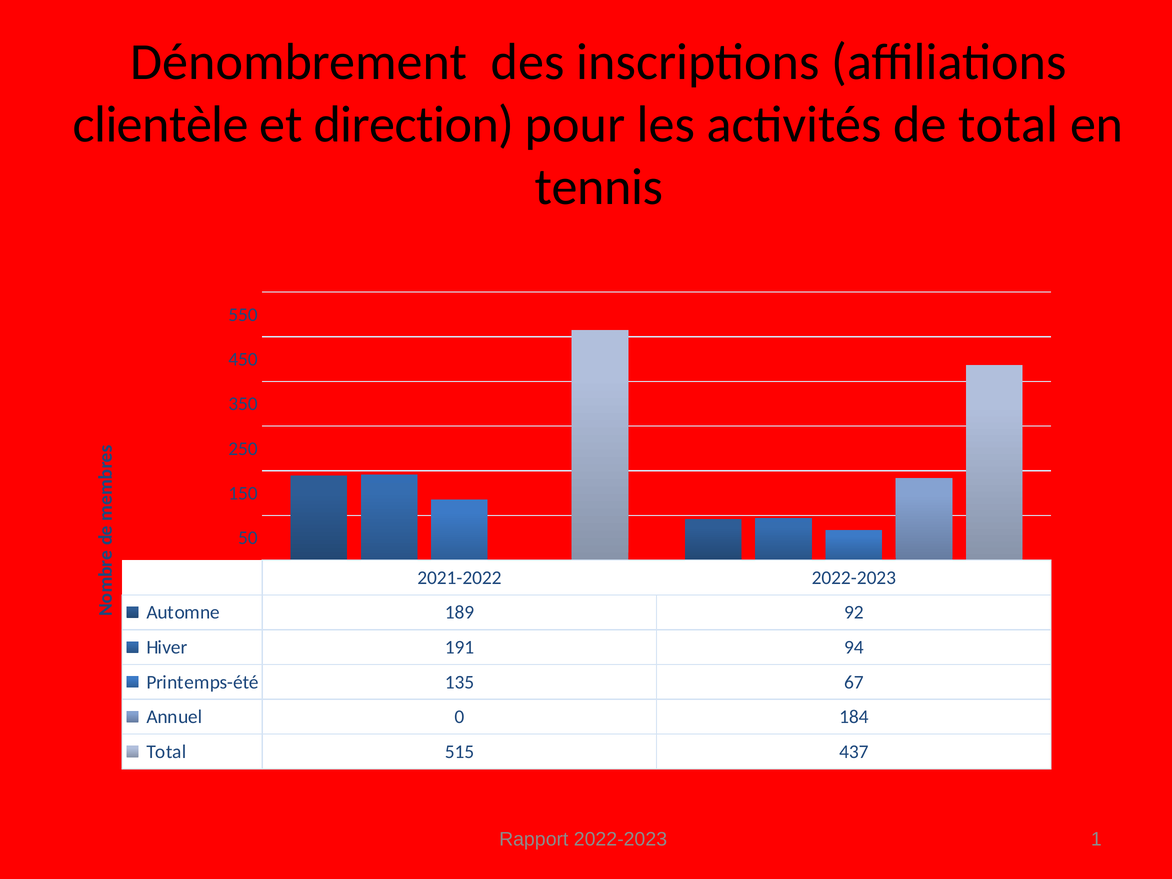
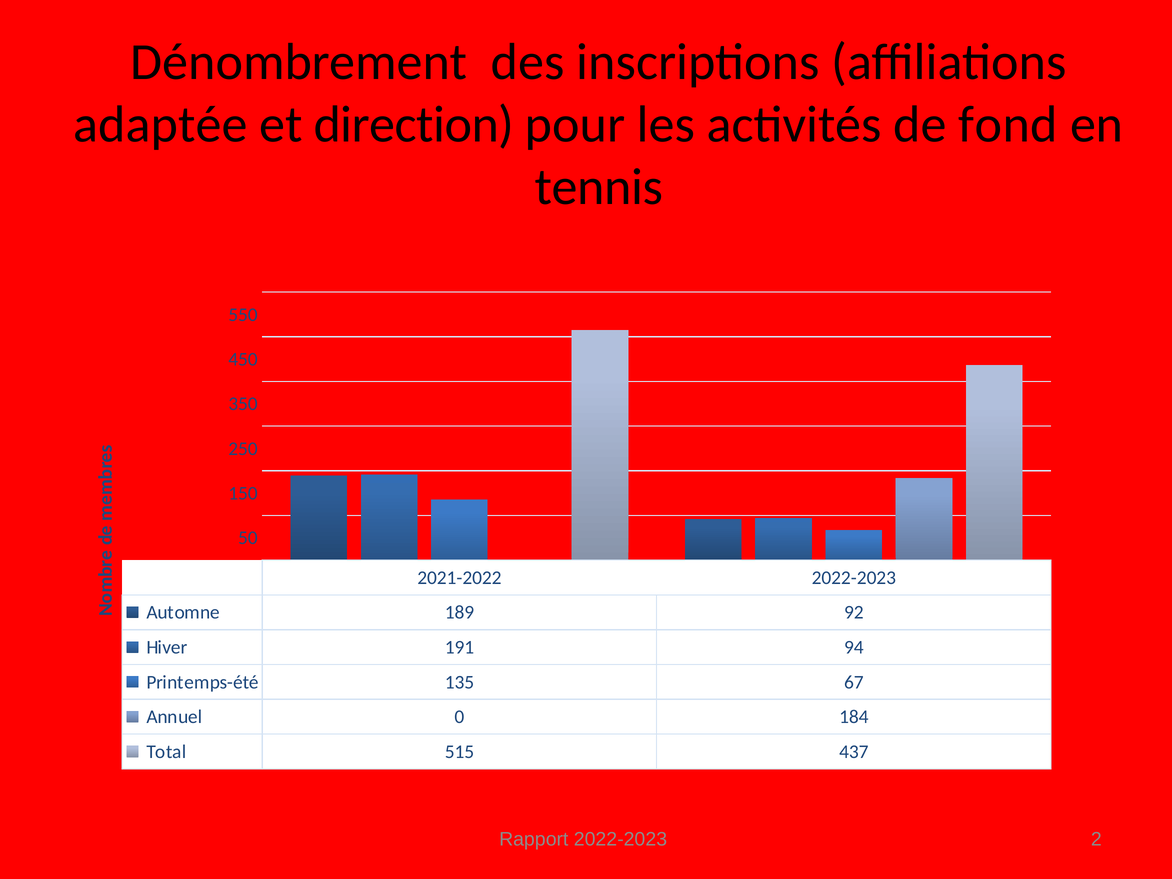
clientèle: clientèle -> adaptée (160, 125)
de total: total -> fond (1008, 125)
1: 1 -> 2 (1096, 839)
